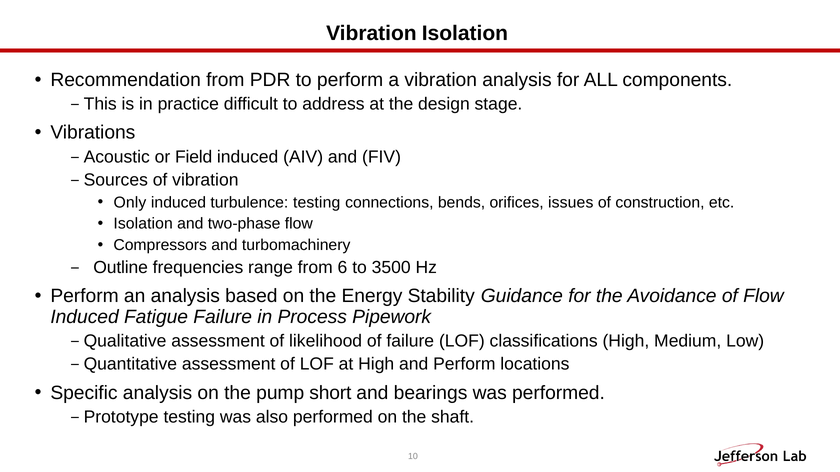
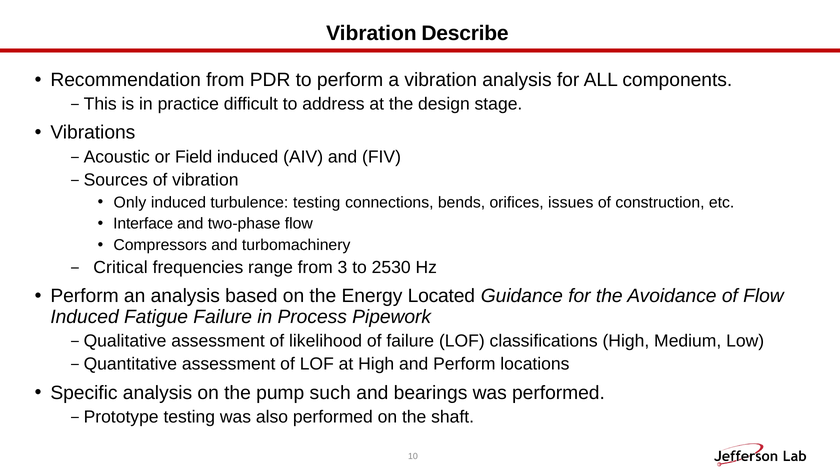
Vibration Isolation: Isolation -> Describe (465, 33)
Isolation: Isolation -> Interface (143, 224)
Outline: Outline -> Critical (121, 268)
6: 6 -> 3 (342, 268)
3500: 3500 -> 2530 (391, 268)
Stability: Stability -> Located (441, 296)
short: short -> such (330, 393)
